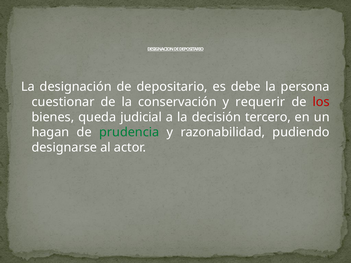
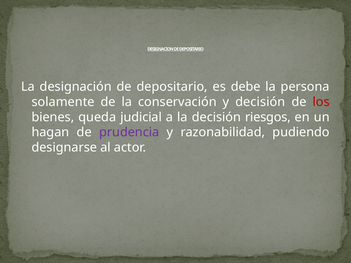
cuestionar: cuestionar -> solamente (63, 102)
y requerir: requerir -> decisión (260, 102)
tercero: tercero -> riesgos (268, 117)
prudencia colour: green -> purple (129, 132)
